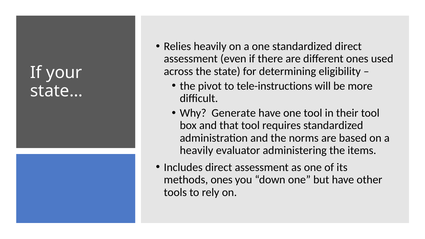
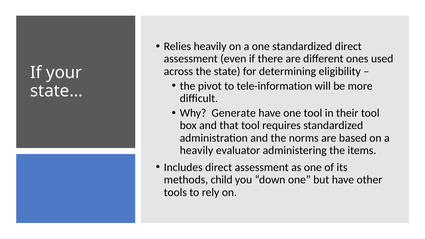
tele-instructions: tele-instructions -> tele-information (274, 86)
methods ones: ones -> child (222, 180)
